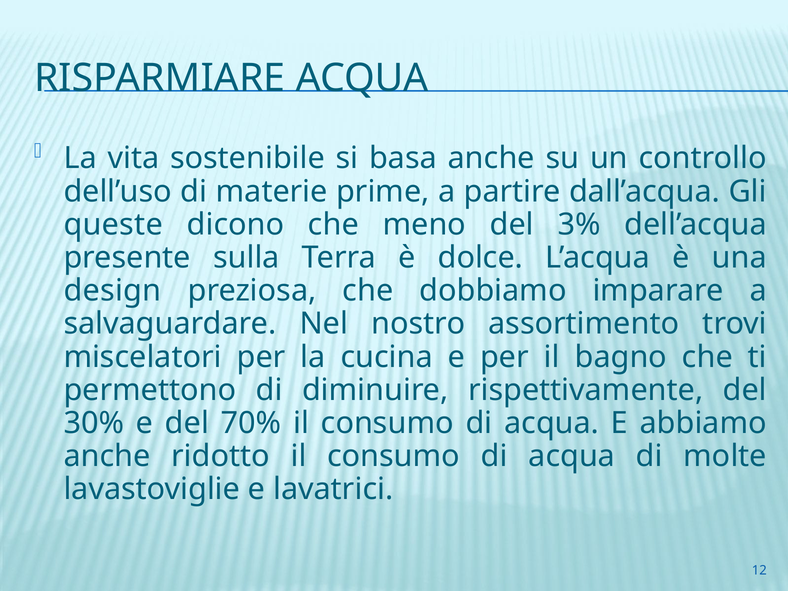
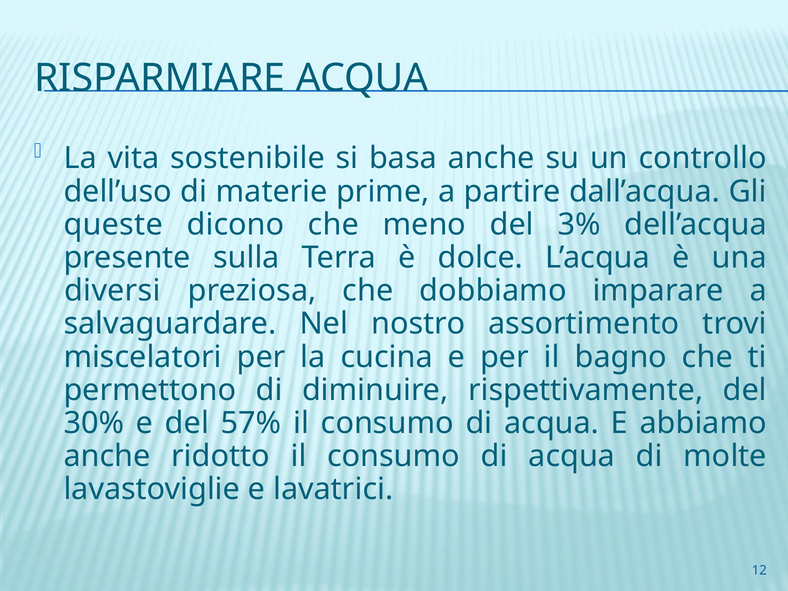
design: design -> diversi (112, 291)
70%: 70% -> 57% (251, 423)
